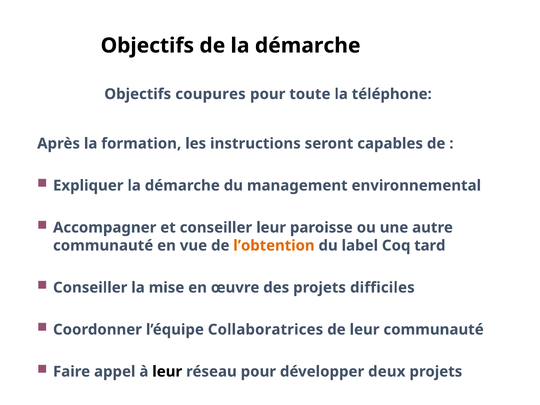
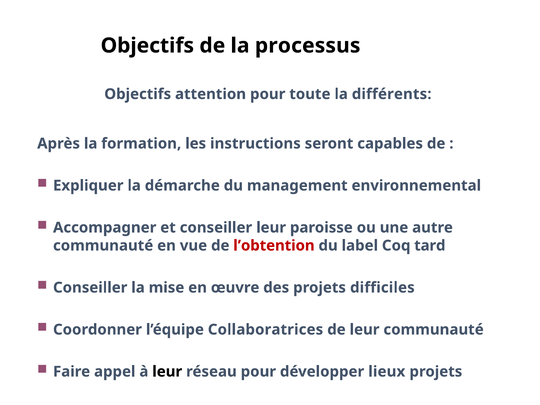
de la démarche: démarche -> processus (308, 46)
coupures: coupures -> attention (211, 94)
téléphone: téléphone -> différents (392, 94)
l’obtention colour: orange -> red (274, 246)
deux: deux -> lieux (387, 372)
